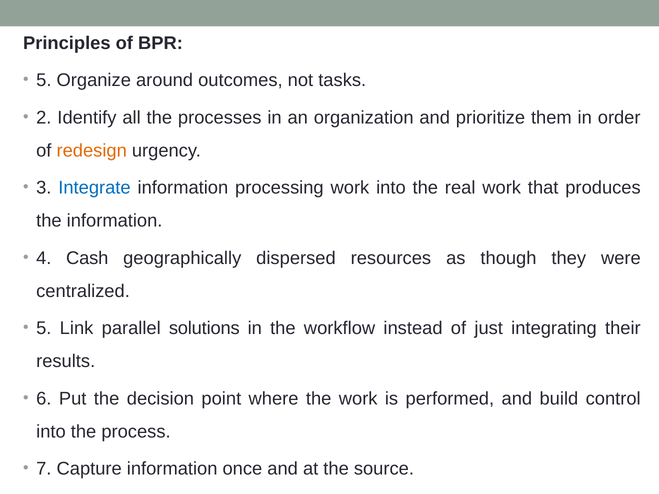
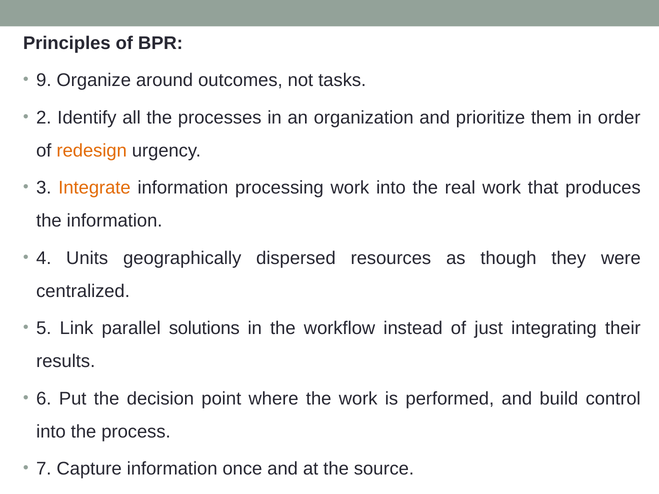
5: 5 -> 9 (44, 80)
Integrate colour: blue -> orange (94, 188)
Cash: Cash -> Units (87, 258)
